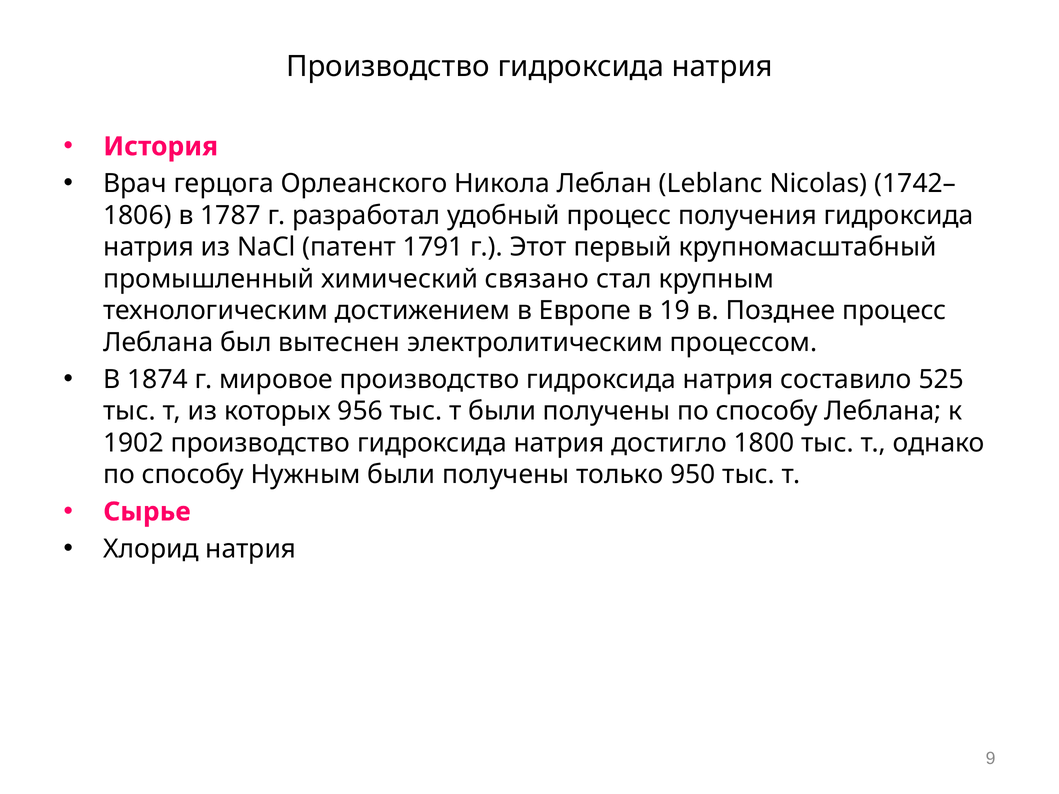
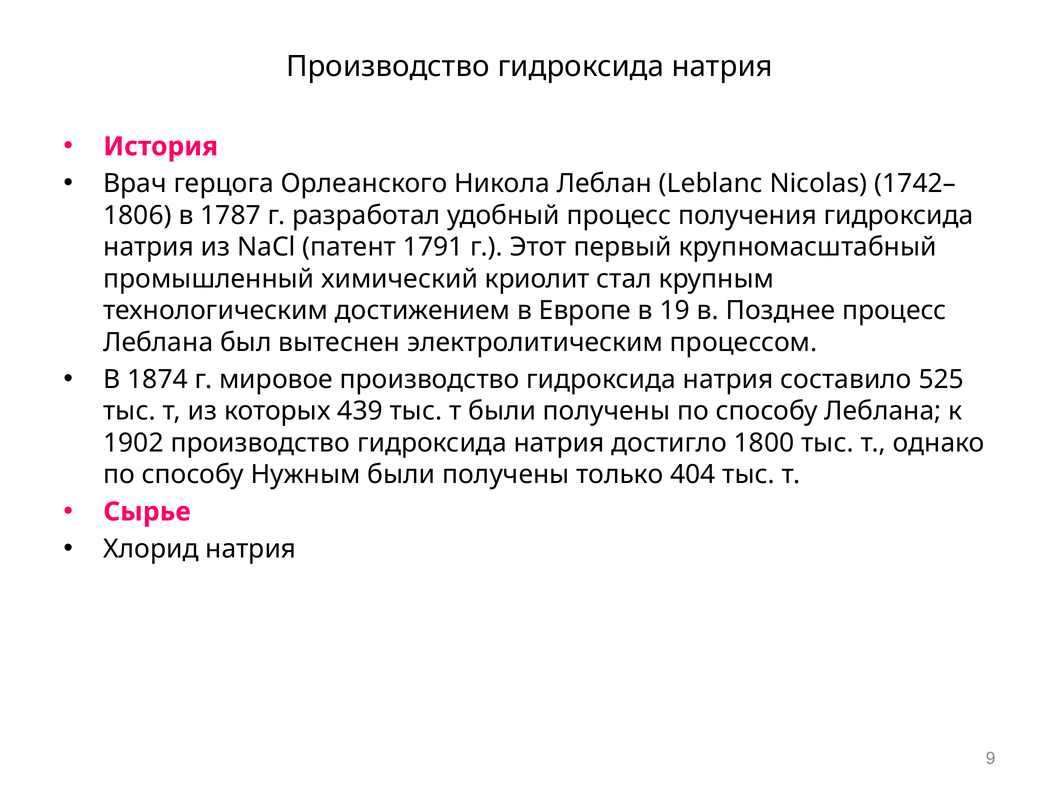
связано: связано -> криолит (537, 279)
956: 956 -> 439 (360, 411)
950: 950 -> 404 (693, 475)
